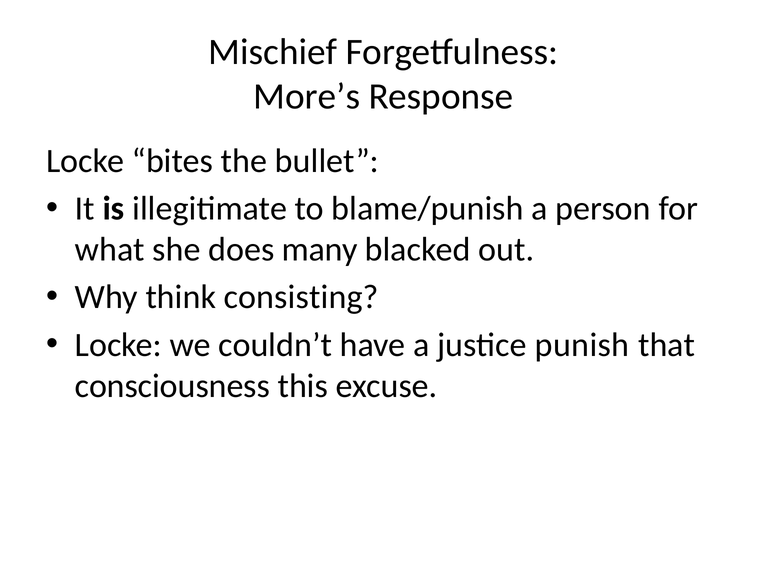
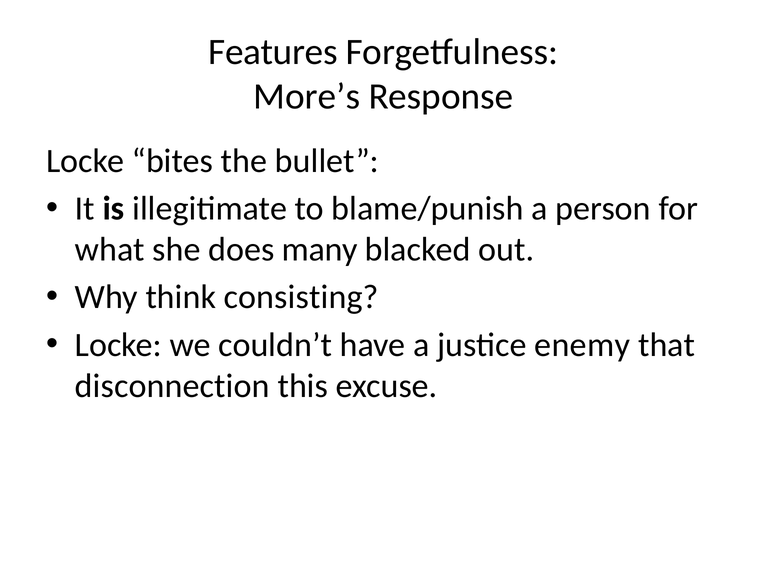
Mischief: Mischief -> Features (273, 52)
punish: punish -> enemy (582, 345)
consciousness: consciousness -> disconnection (172, 386)
